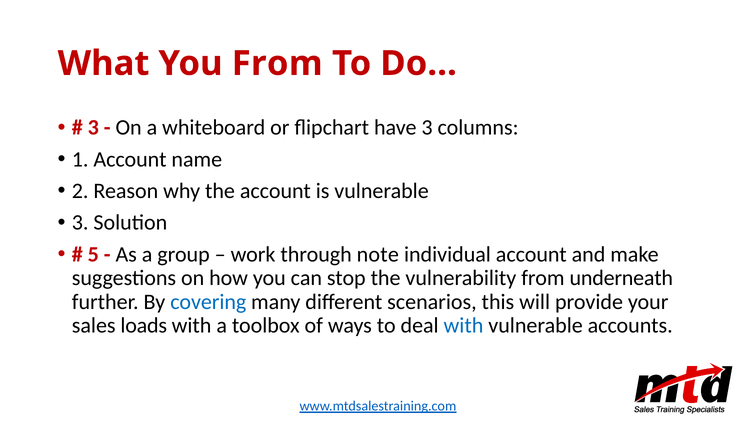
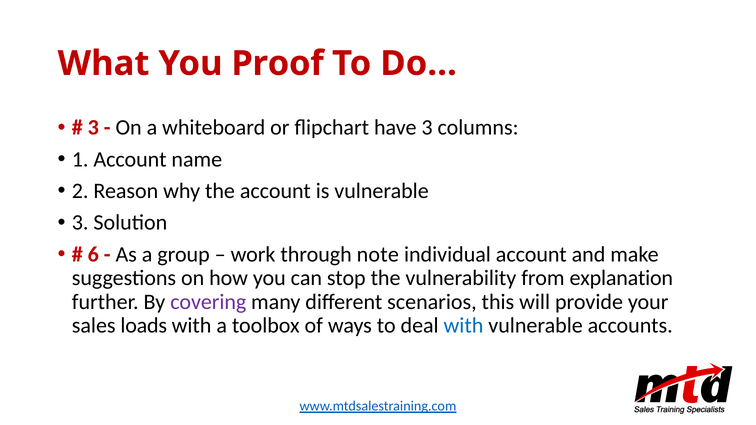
You From: From -> Proof (278, 64)
5: 5 -> 6 (93, 254)
underneath: underneath -> explanation (621, 278)
covering colour: blue -> purple (208, 302)
